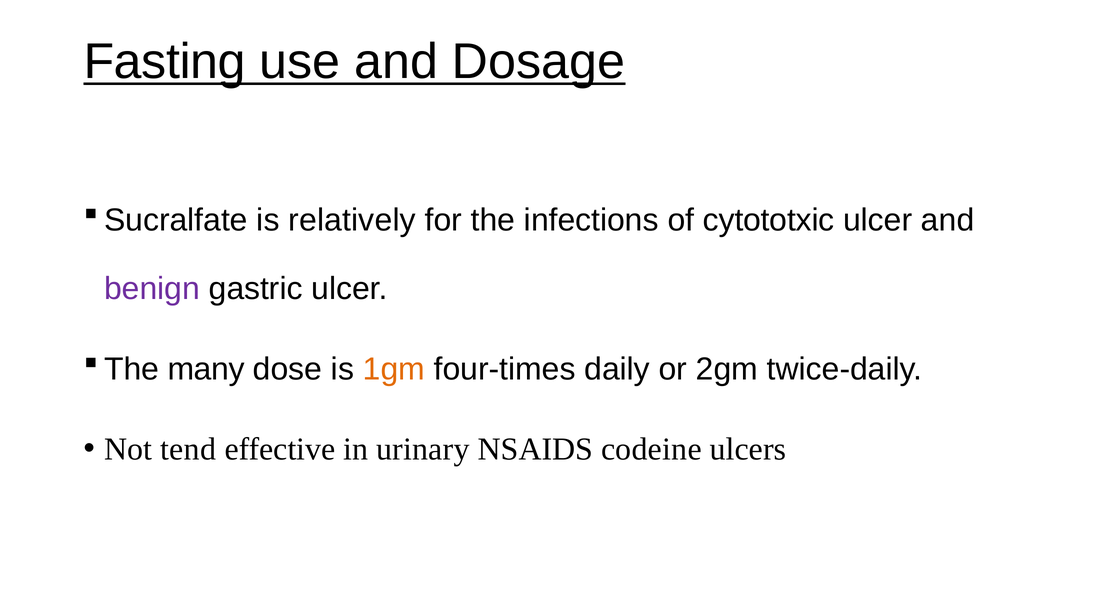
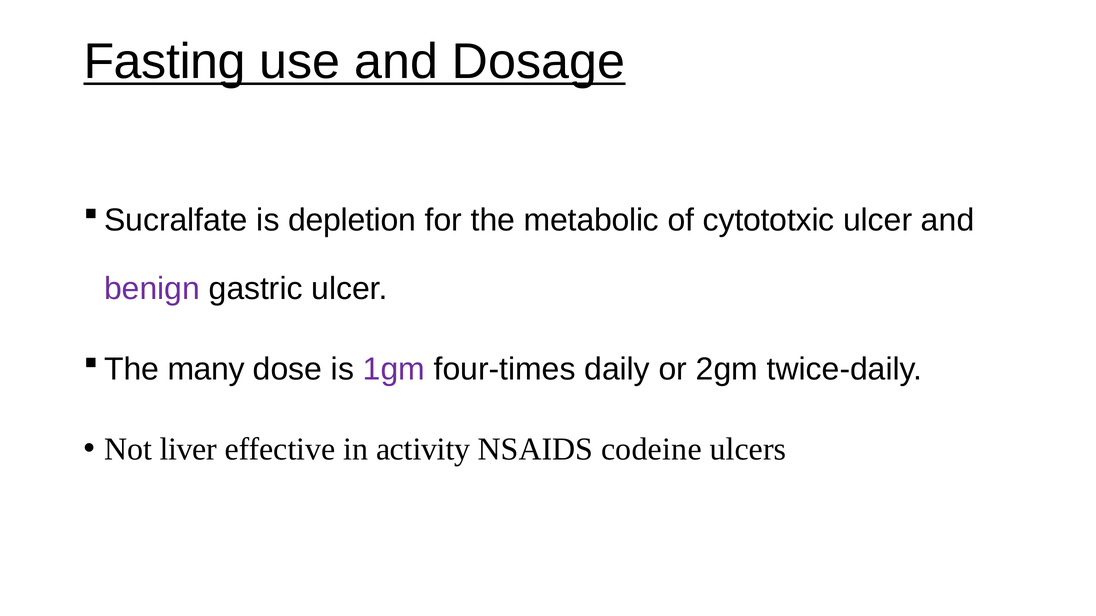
relatively: relatively -> depletion (352, 220)
infections: infections -> metabolic (591, 220)
1gm colour: orange -> purple (394, 369)
tend: tend -> liver (188, 450)
urinary: urinary -> activity (423, 450)
